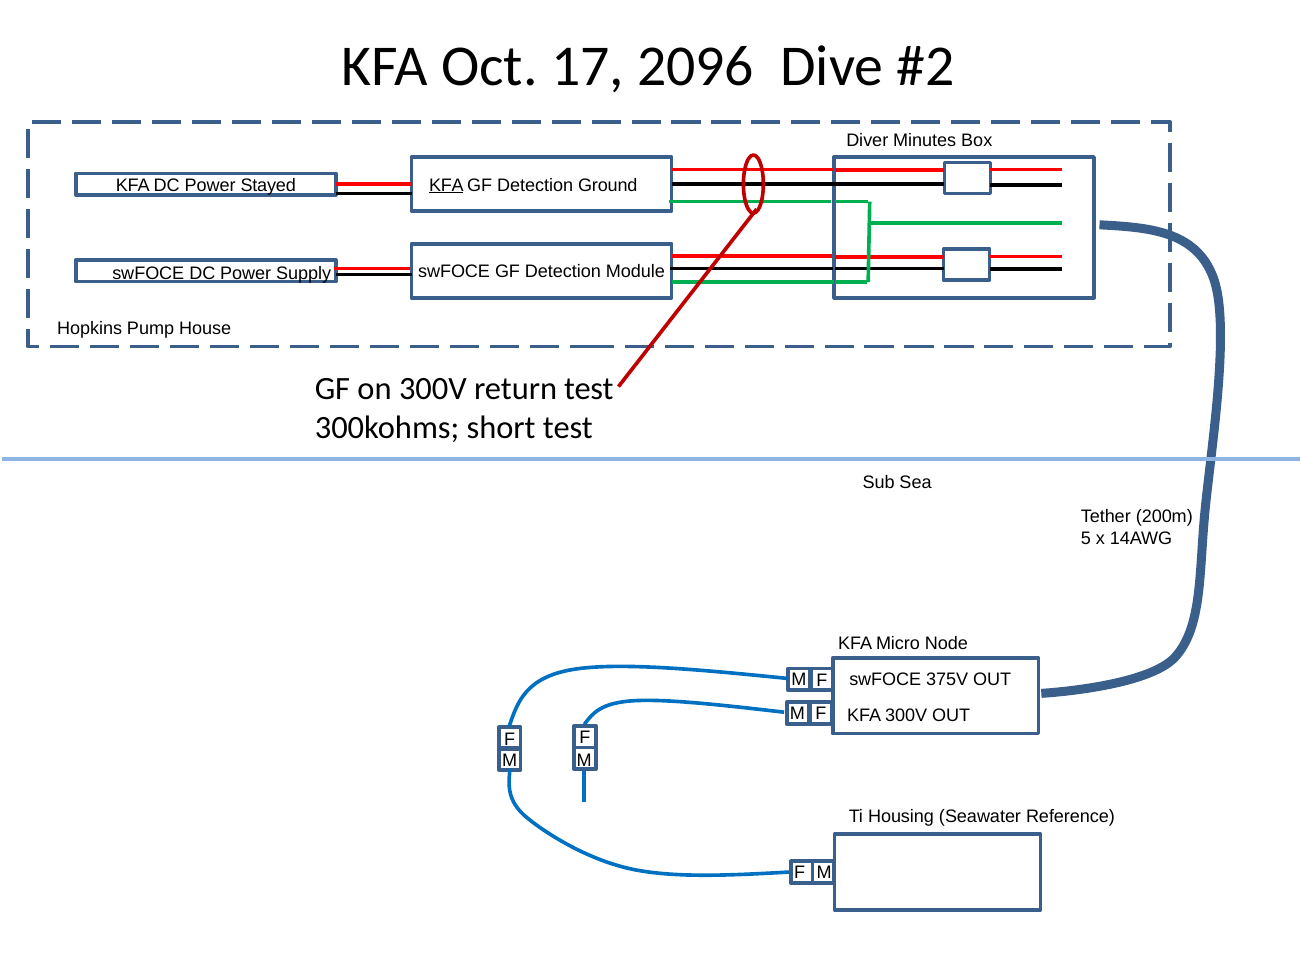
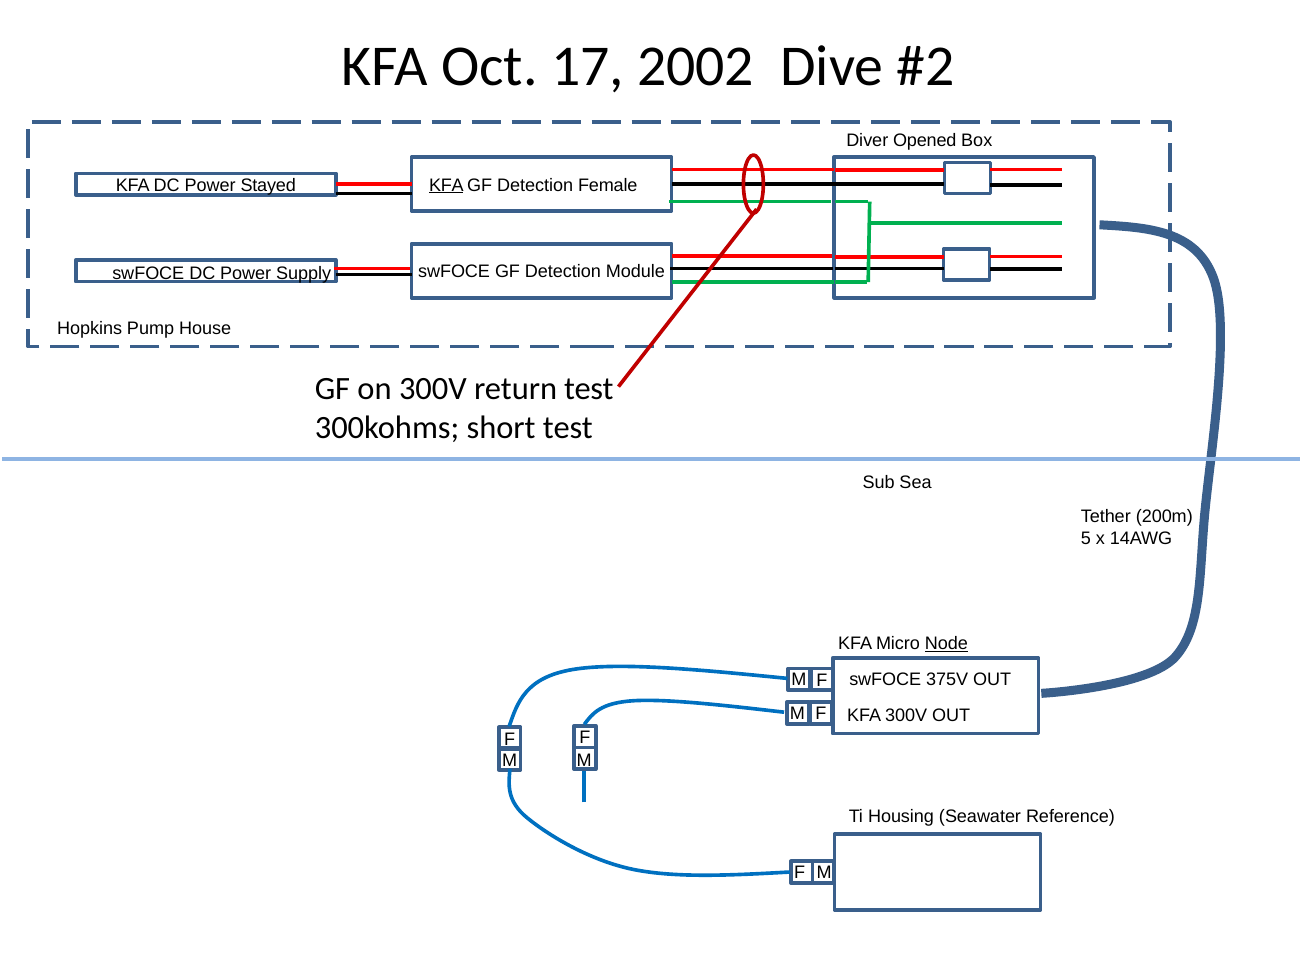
2096: 2096 -> 2002 (696, 67)
Minutes: Minutes -> Opened (925, 141)
Ground: Ground -> Female (608, 185)
Node underline: none -> present (946, 644)
